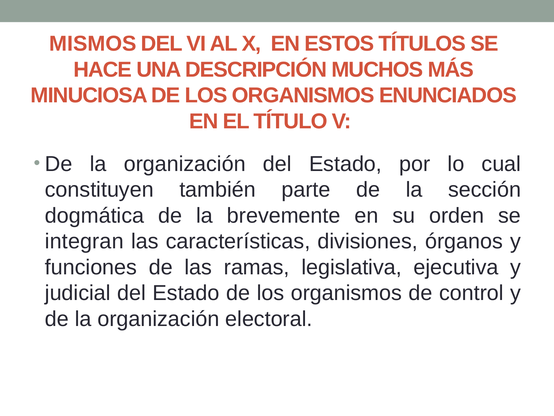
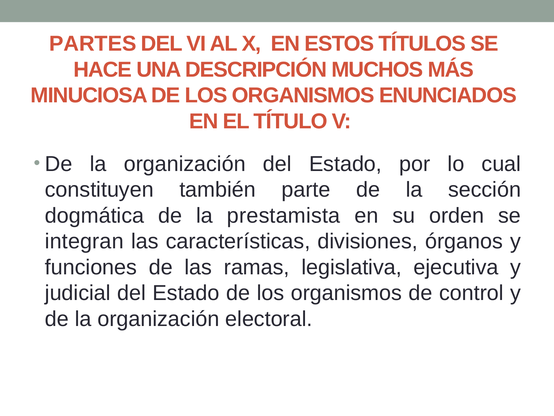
MISMOS: MISMOS -> PARTES (93, 44)
brevemente: brevemente -> prestamista (284, 215)
